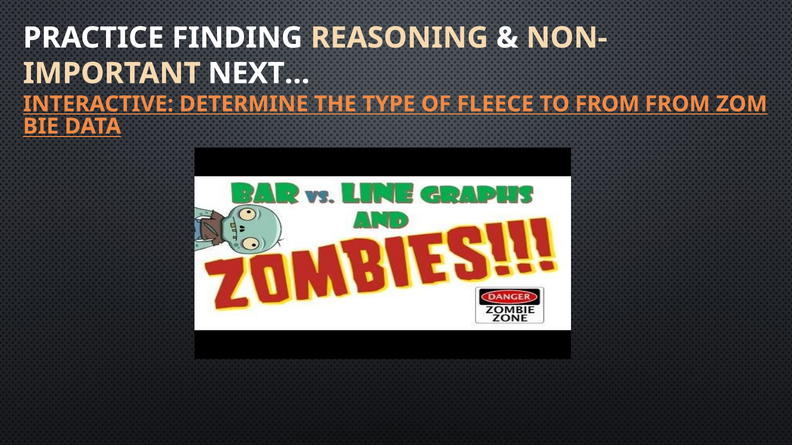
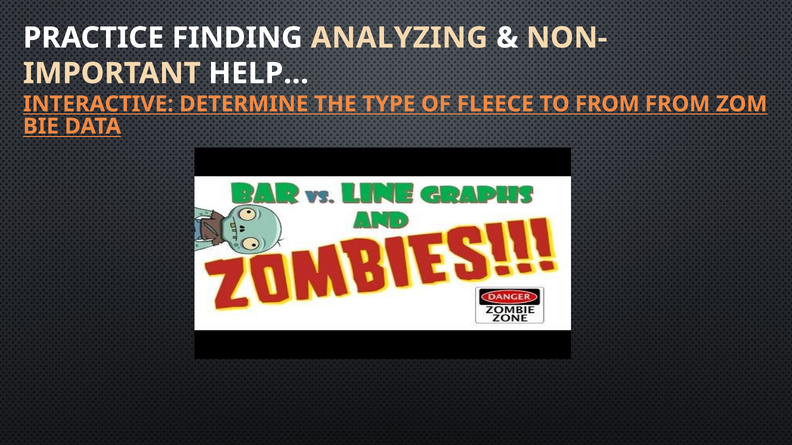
REASONING: REASONING -> ANALYZING (399, 38)
NEXT…: NEXT… -> HELP… (259, 73)
